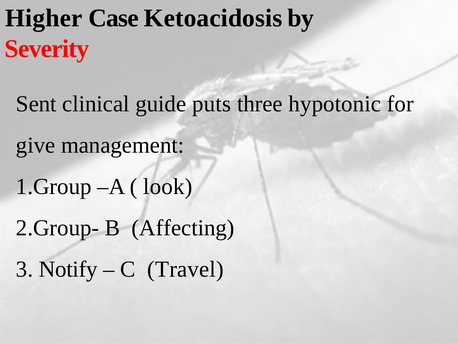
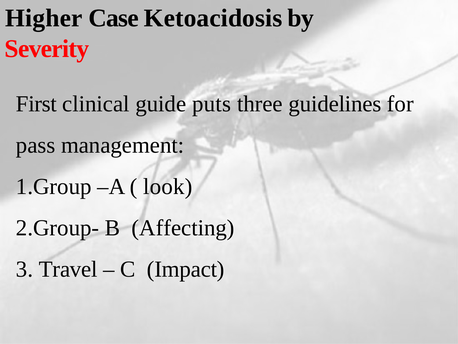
Sent: Sent -> First (36, 104)
hypotonic: hypotonic -> guidelines (335, 104)
give: give -> pass (36, 145)
Notify: Notify -> Travel (68, 269)
Travel: Travel -> Impact (186, 269)
